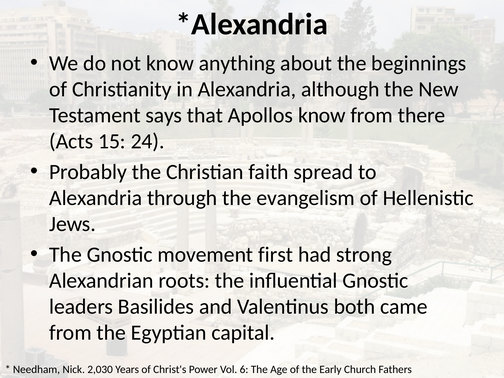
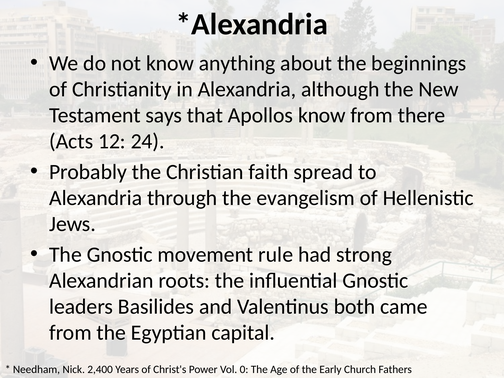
15: 15 -> 12 (112, 141)
first: first -> rule (276, 255)
2,030: 2,030 -> 2,400 (100, 369)
6: 6 -> 0 (244, 369)
